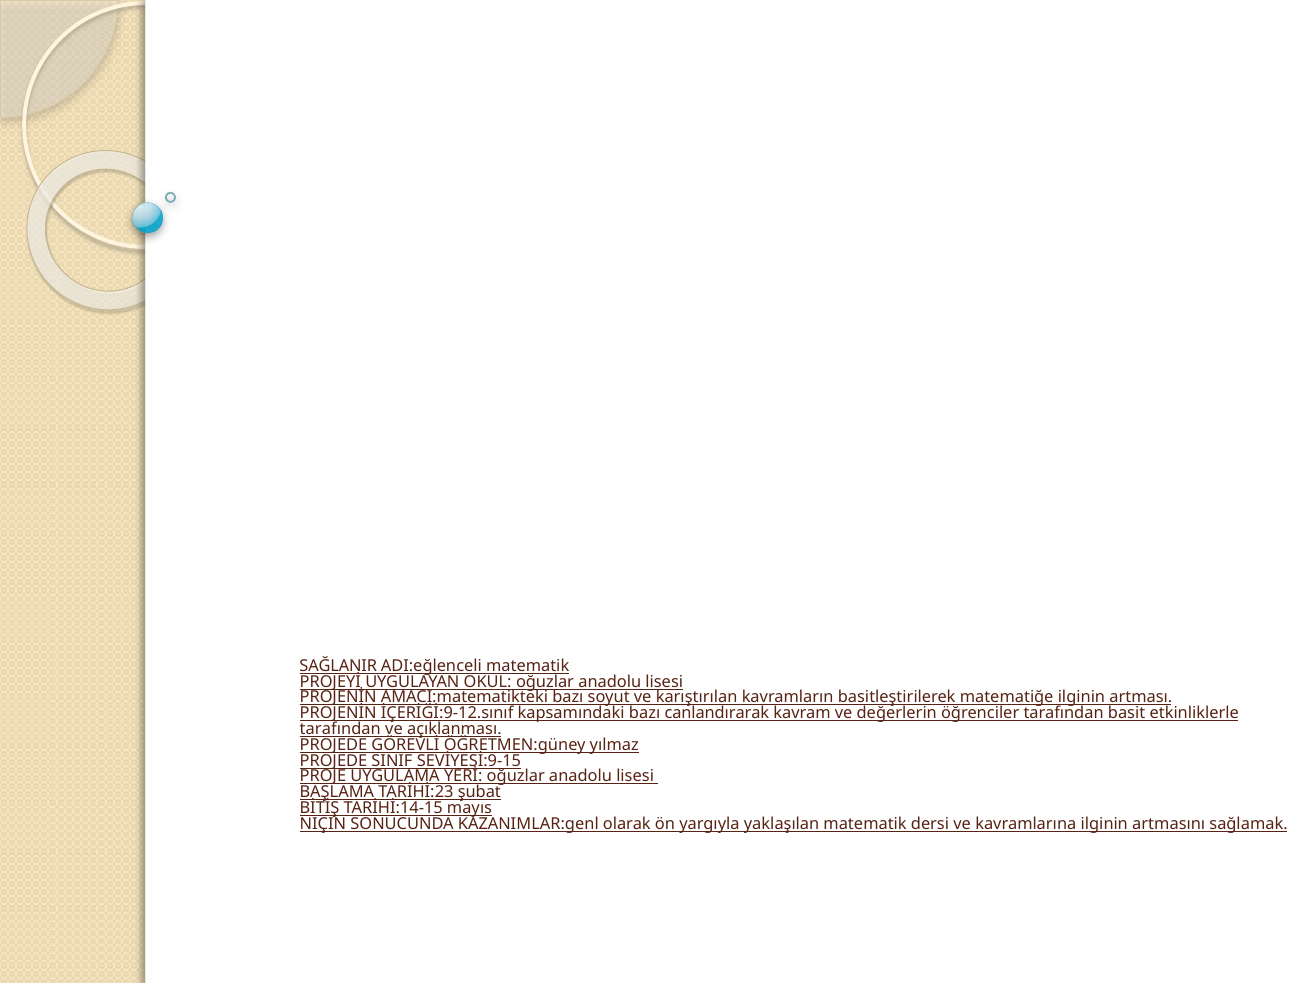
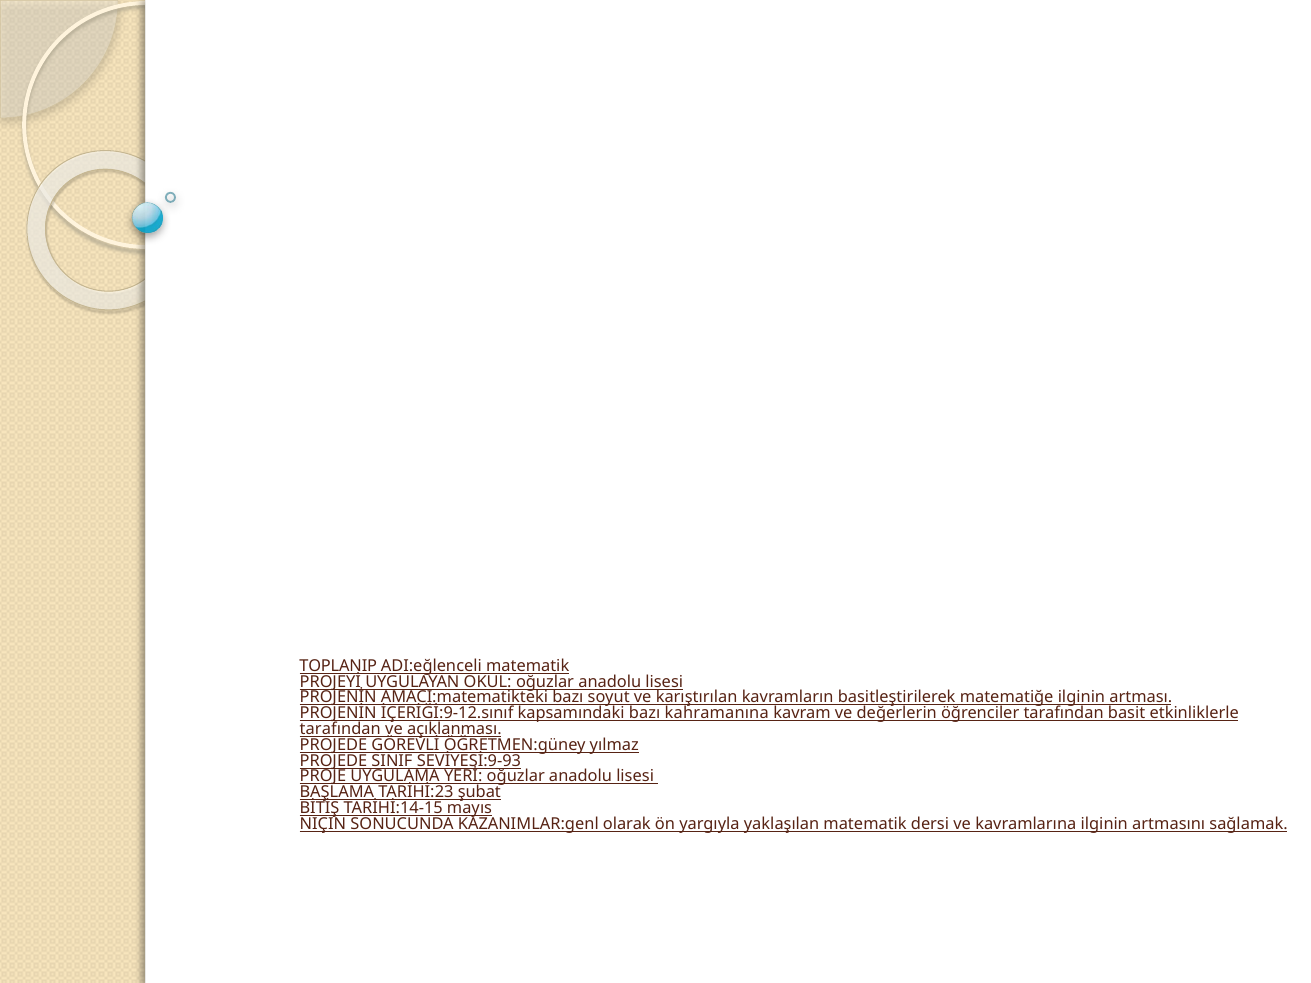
SAĞLANIR: SAĞLANIR -> TOPLANIP (338, 666)
canlandırarak: canlandırarak -> kahramanına (717, 713)
SEVİYESİ:9-15: SEVİYESİ:9-15 -> SEVİYESİ:9-93 (469, 761)
